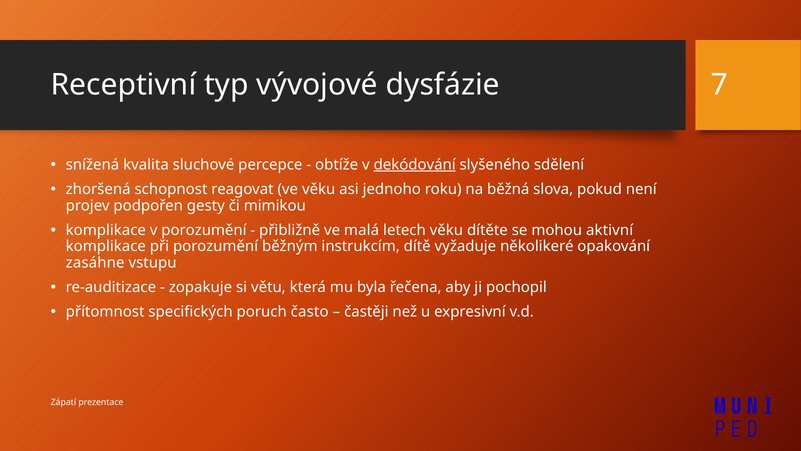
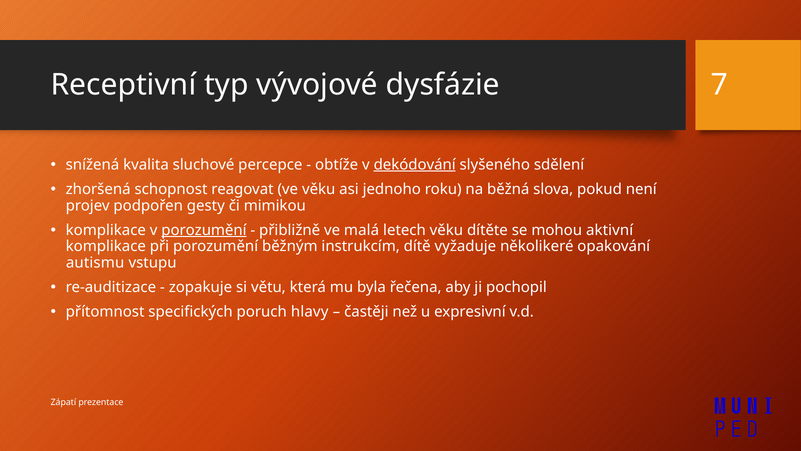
porozumění underline: none -> present (204, 230)
zasáhne: zasáhne -> autismu (95, 262)
často: často -> hlavy (310, 312)
